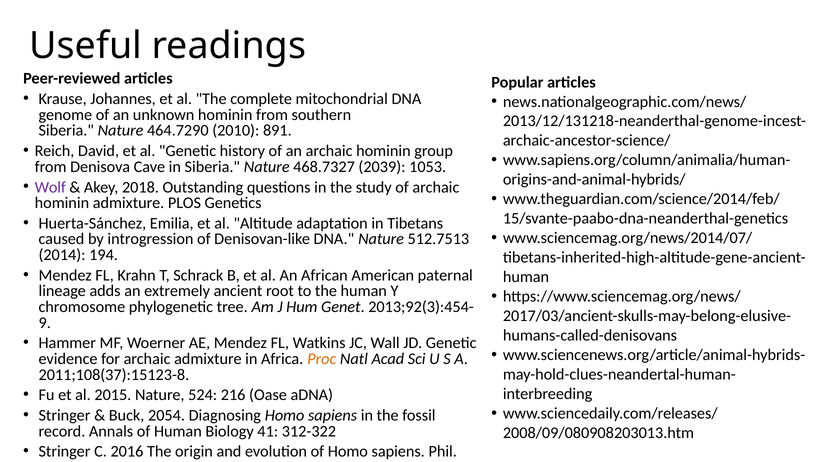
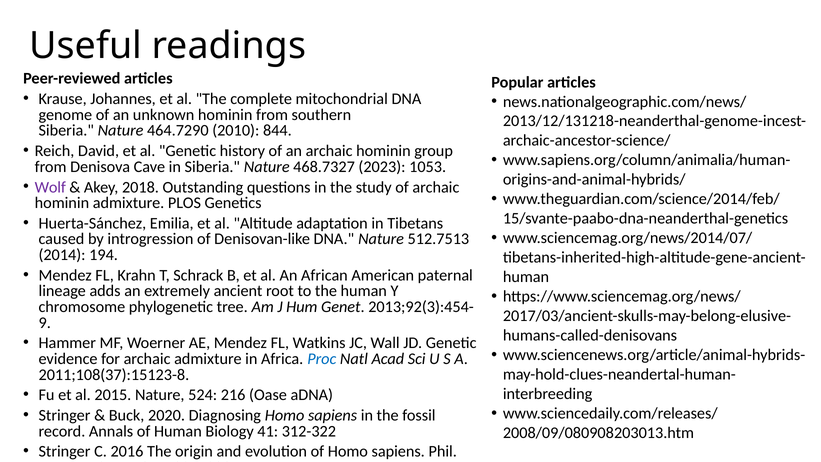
891: 891 -> 844 (277, 131)
2039: 2039 -> 2023 (382, 167)
Proc colour: orange -> blue (322, 359)
2054: 2054 -> 2020 (167, 415)
